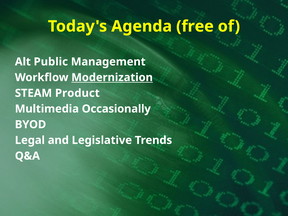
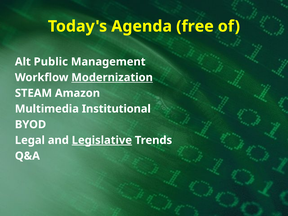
Product: Product -> Amazon (77, 93)
Occasionally: Occasionally -> Institutional (116, 109)
Legislative underline: none -> present (102, 140)
